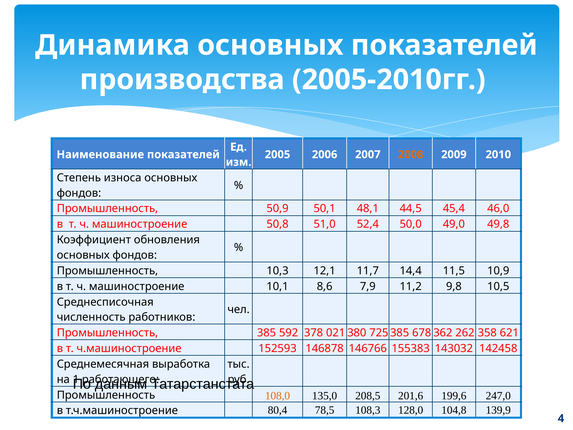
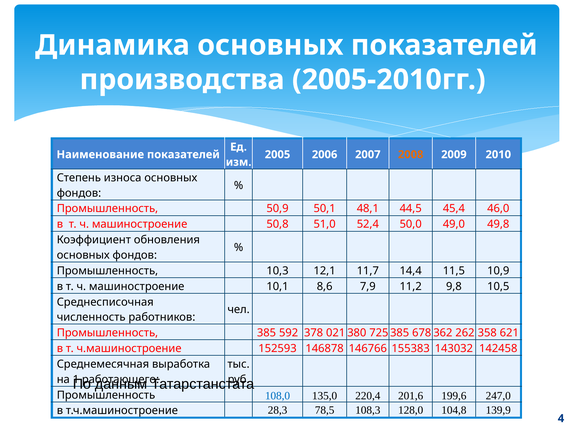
108,0 colour: orange -> blue (278, 396)
208,5: 208,5 -> 220,4 (368, 396)
80,4: 80,4 -> 28,3 (278, 410)
